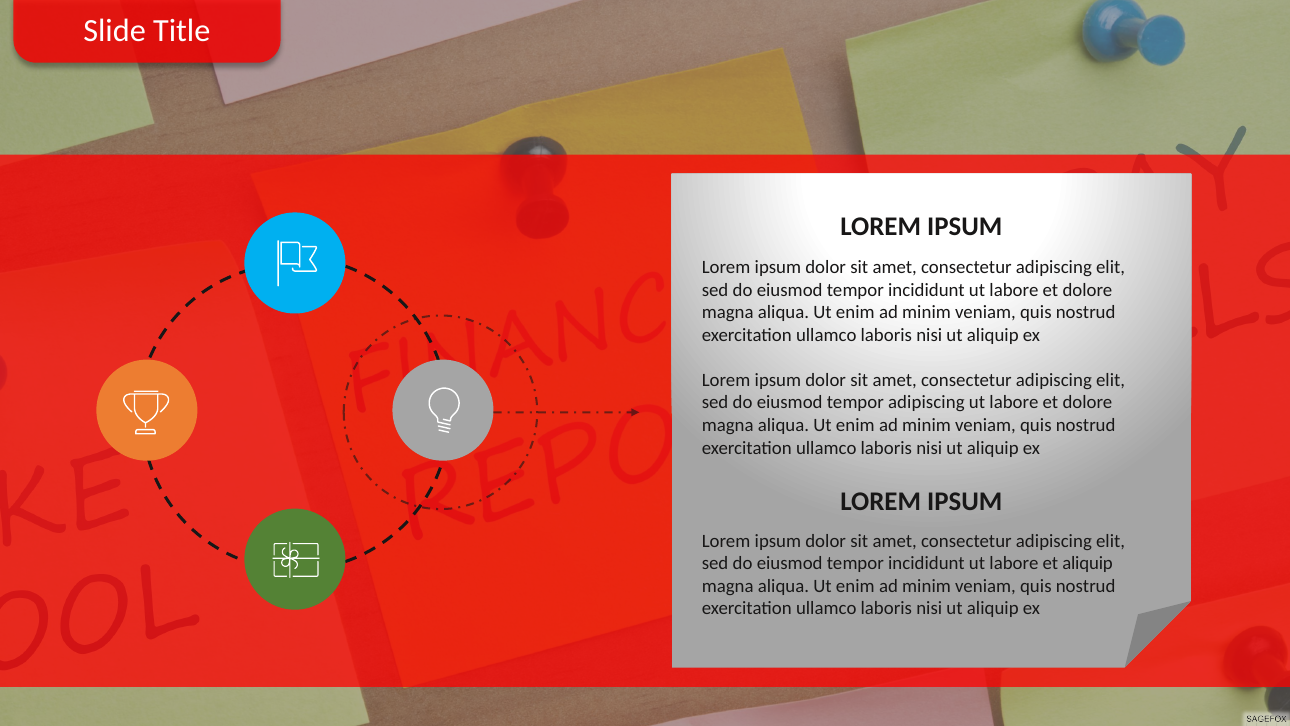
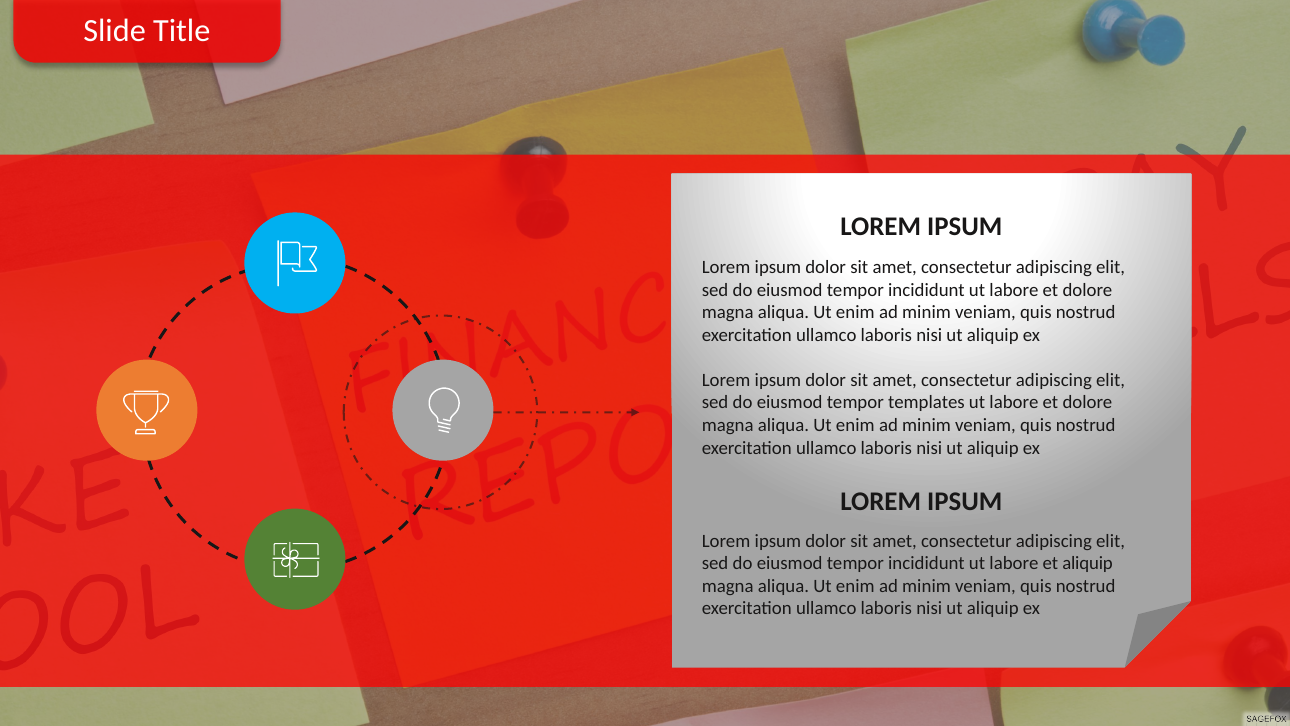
tempor adipiscing: adipiscing -> templates (926, 403)
